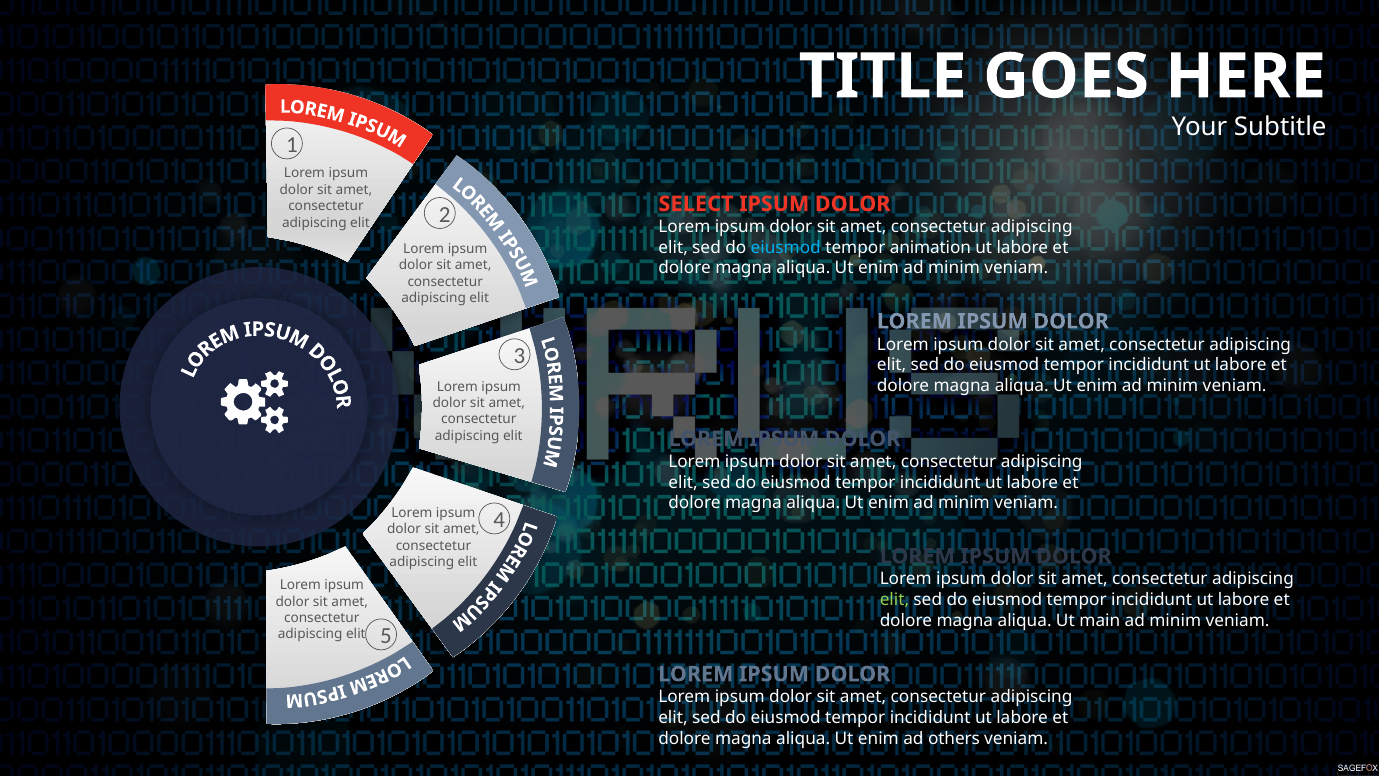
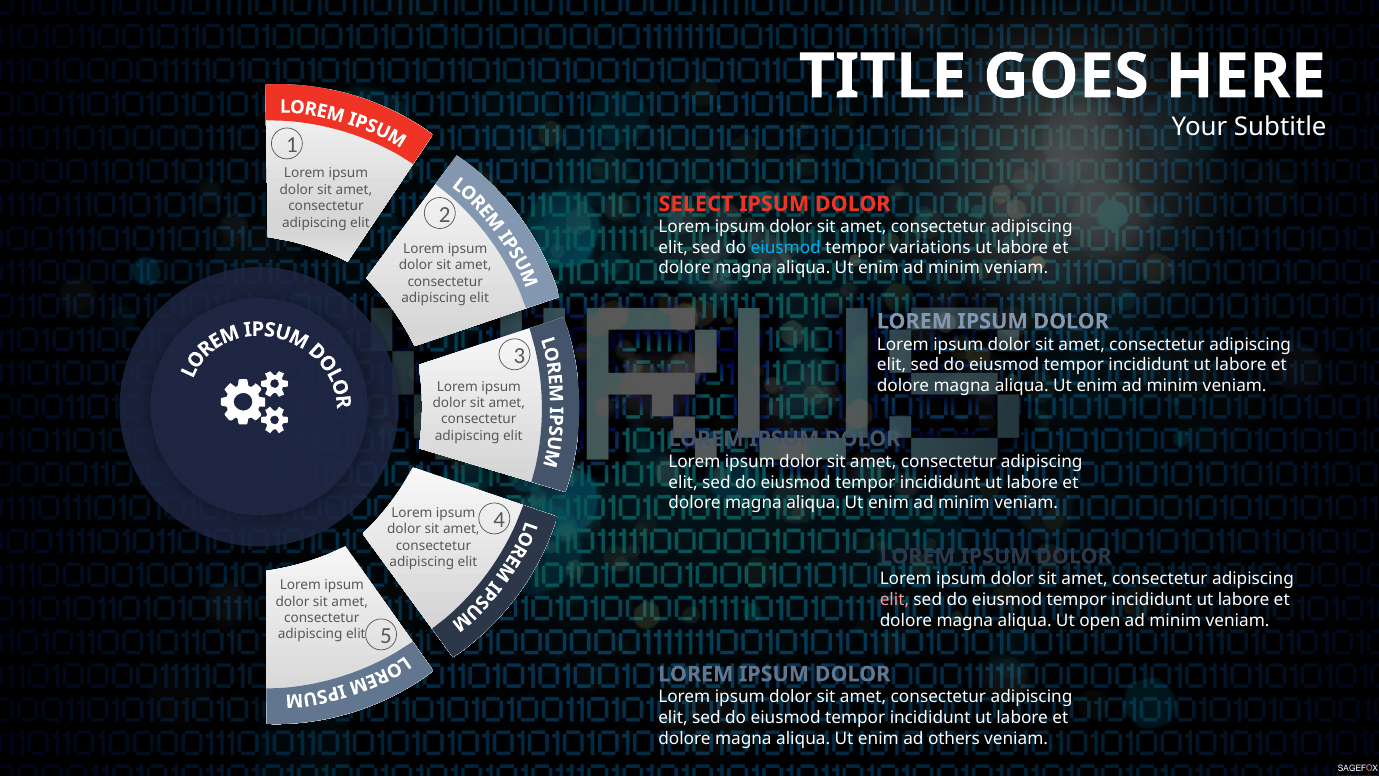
animation: animation -> variations (930, 248)
elit colour: light green -> pink (894, 600)
main: main -> open (1100, 620)
